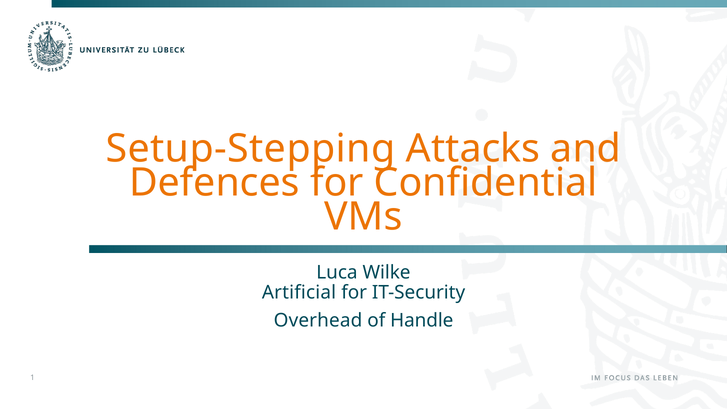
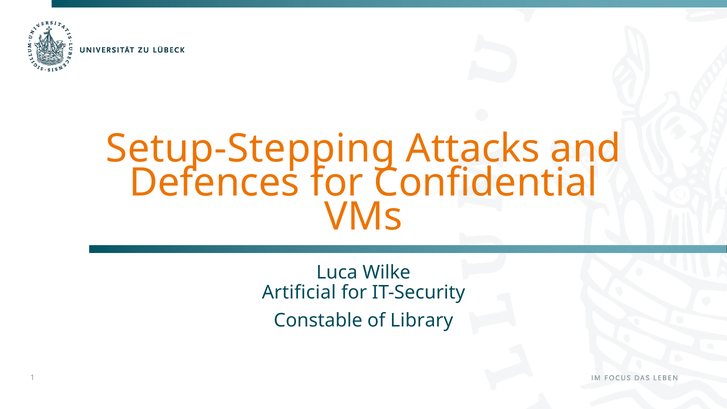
Overhead: Overhead -> Constable (318, 321)
Handle: Handle -> Library (422, 321)
